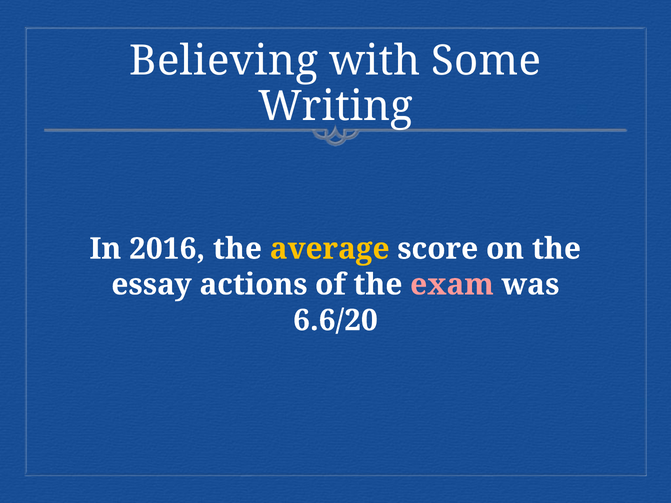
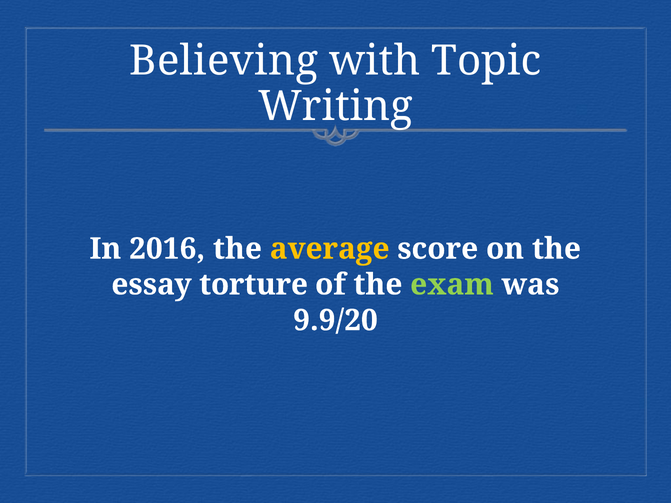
Some: Some -> Topic (486, 61)
actions: actions -> torture (254, 285)
exam colour: pink -> light green (452, 285)
6.6/20: 6.6/20 -> 9.9/20 (335, 321)
